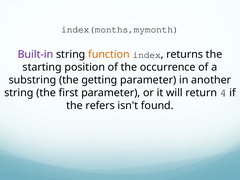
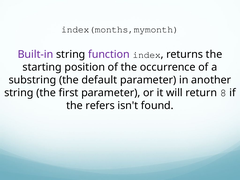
function colour: orange -> purple (109, 54)
getting: getting -> default (99, 80)
4: 4 -> 8 (223, 93)
